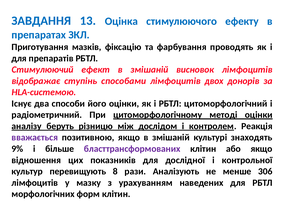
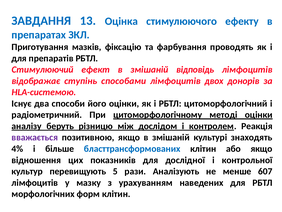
висновок: висновок -> відповідь (195, 69)
9%: 9% -> 4% (17, 148)
бласттрансформованих colour: purple -> blue (132, 148)
8: 8 -> 5 (115, 171)
306: 306 -> 607 (265, 171)
